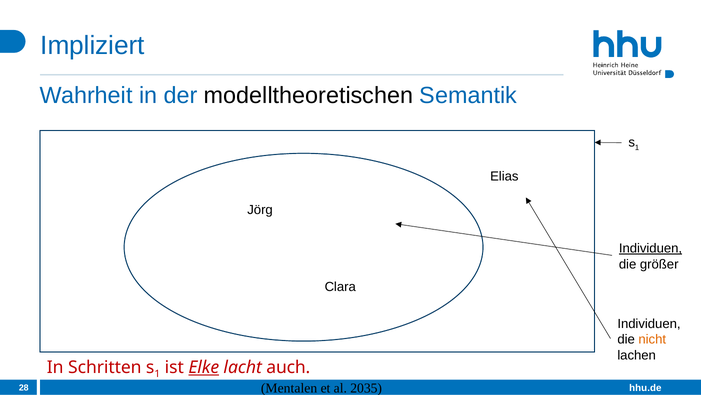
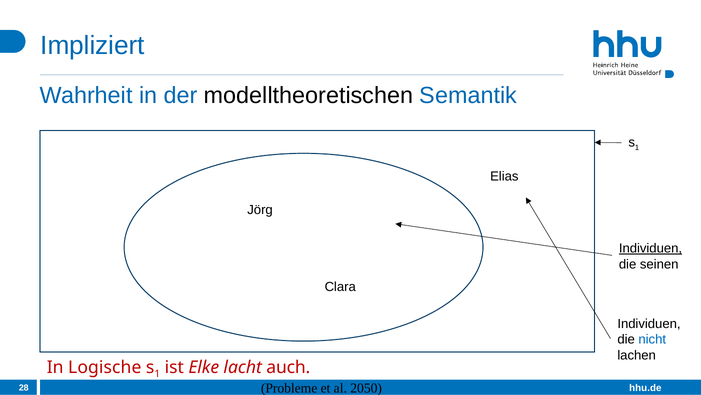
größer: größer -> seinen (659, 264)
nicht colour: orange -> blue (652, 339)
Schritten: Schritten -> Logische (105, 367)
Elke underline: present -> none (204, 367)
Mentalen: Mentalen -> Probleme (289, 388)
2035: 2035 -> 2050 (366, 388)
